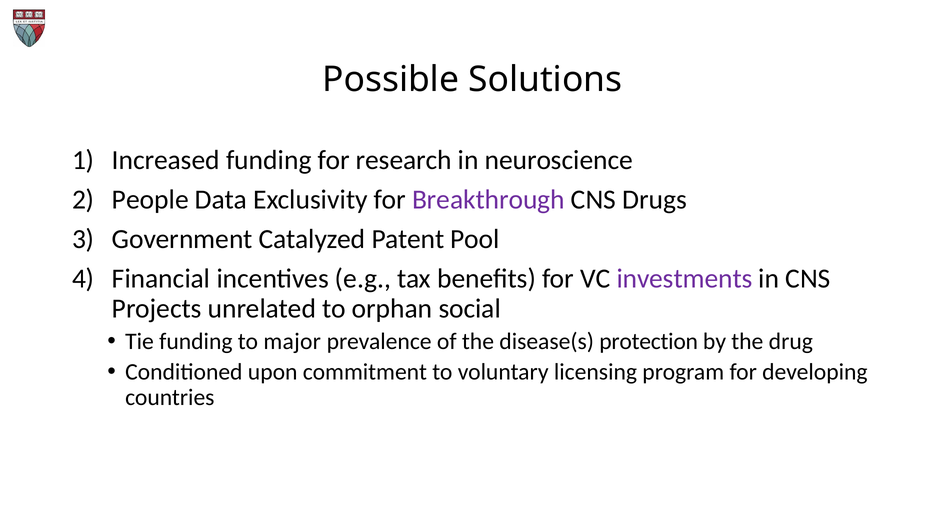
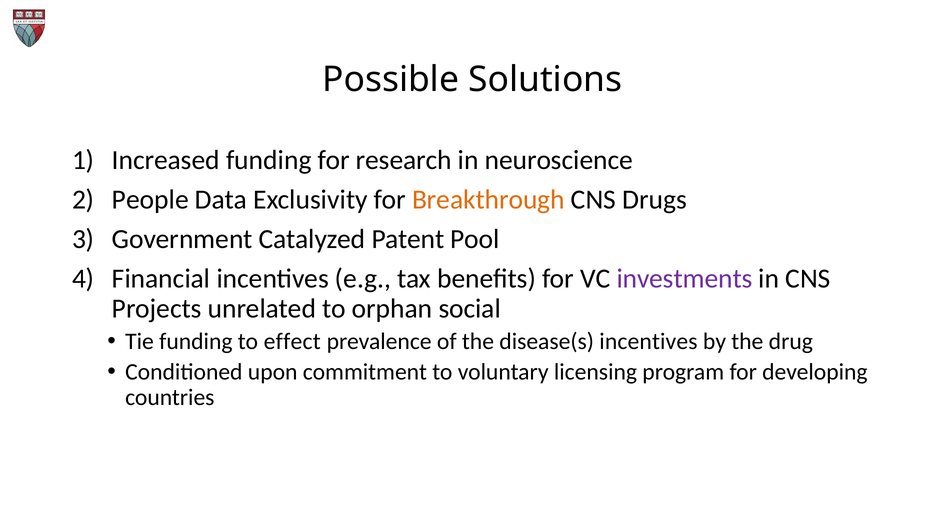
Breakthrough colour: purple -> orange (488, 199)
major: major -> effect (292, 341)
disease(s protection: protection -> incentives (648, 341)
